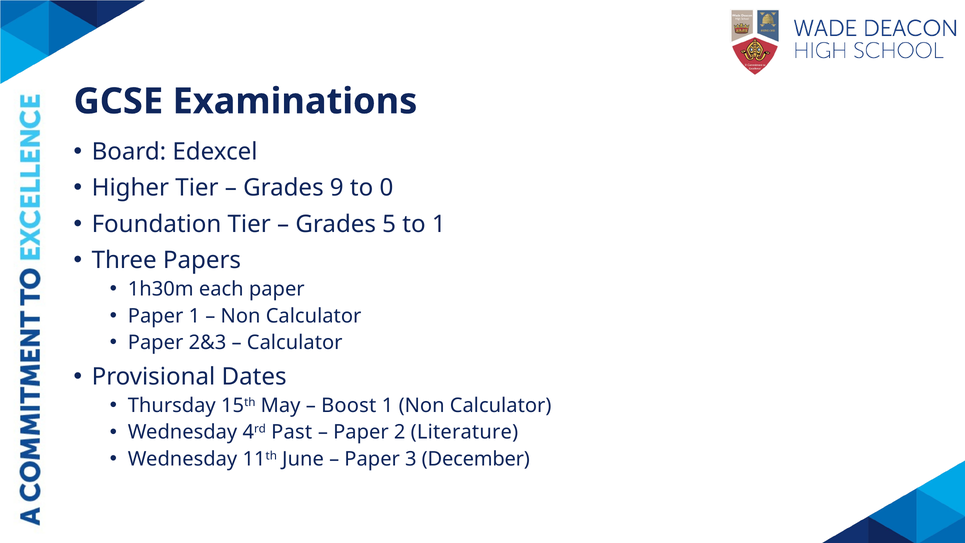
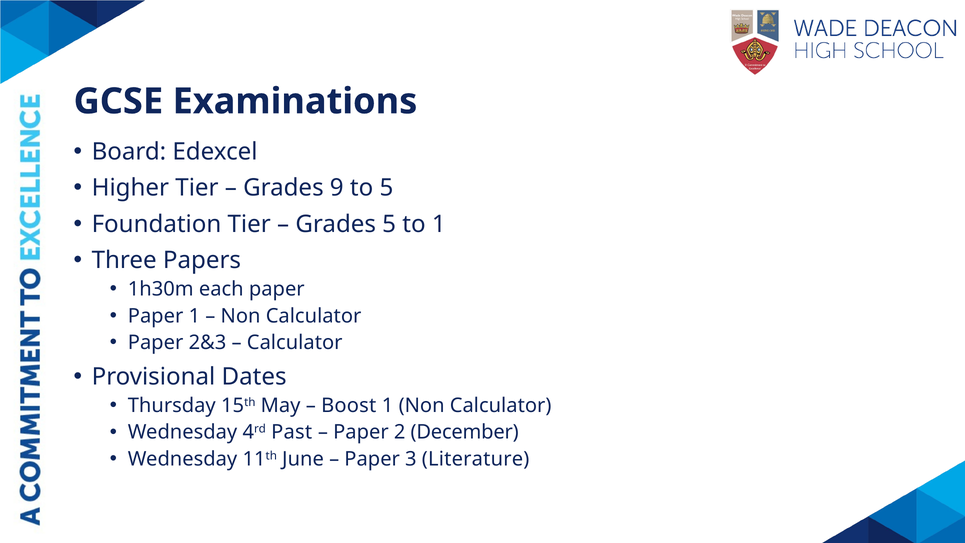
to 0: 0 -> 5 (386, 188)
Literature: Literature -> December (465, 432)
December: December -> Literature (476, 459)
